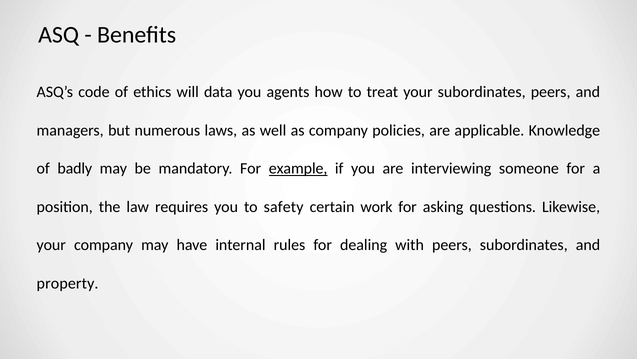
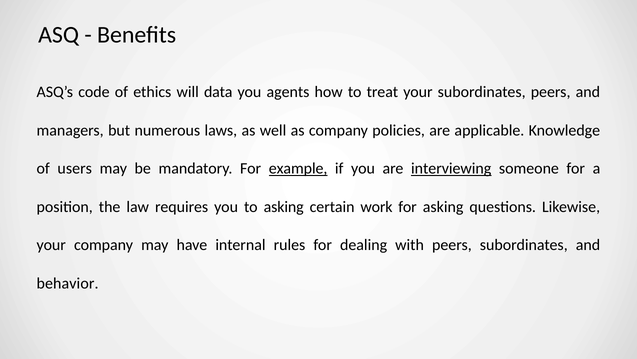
badly: badly -> users (75, 168)
interviewing underline: none -> present (451, 168)
to safety: safety -> asking (284, 207)
property: property -> behavior (68, 283)
